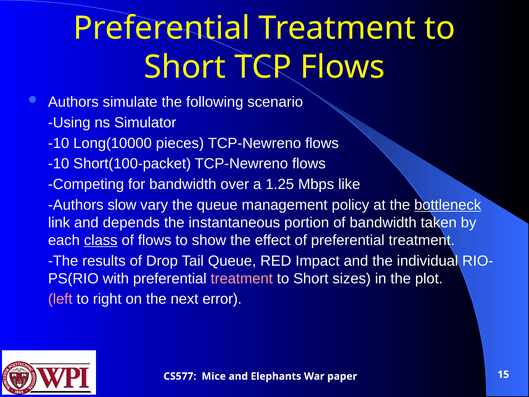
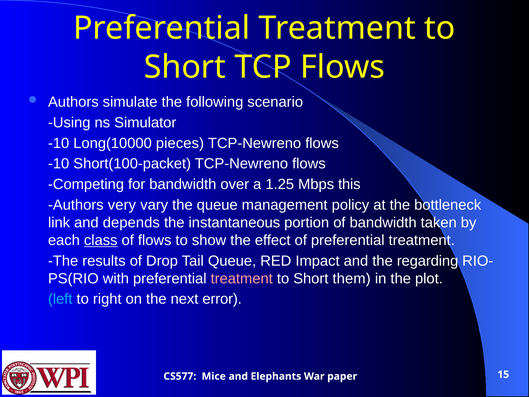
like: like -> this (349, 184)
slow: slow -> very (122, 205)
bottleneck underline: present -> none (448, 205)
individual: individual -> regarding (428, 261)
sizes: sizes -> them (352, 278)
left colour: pink -> light blue (60, 299)
